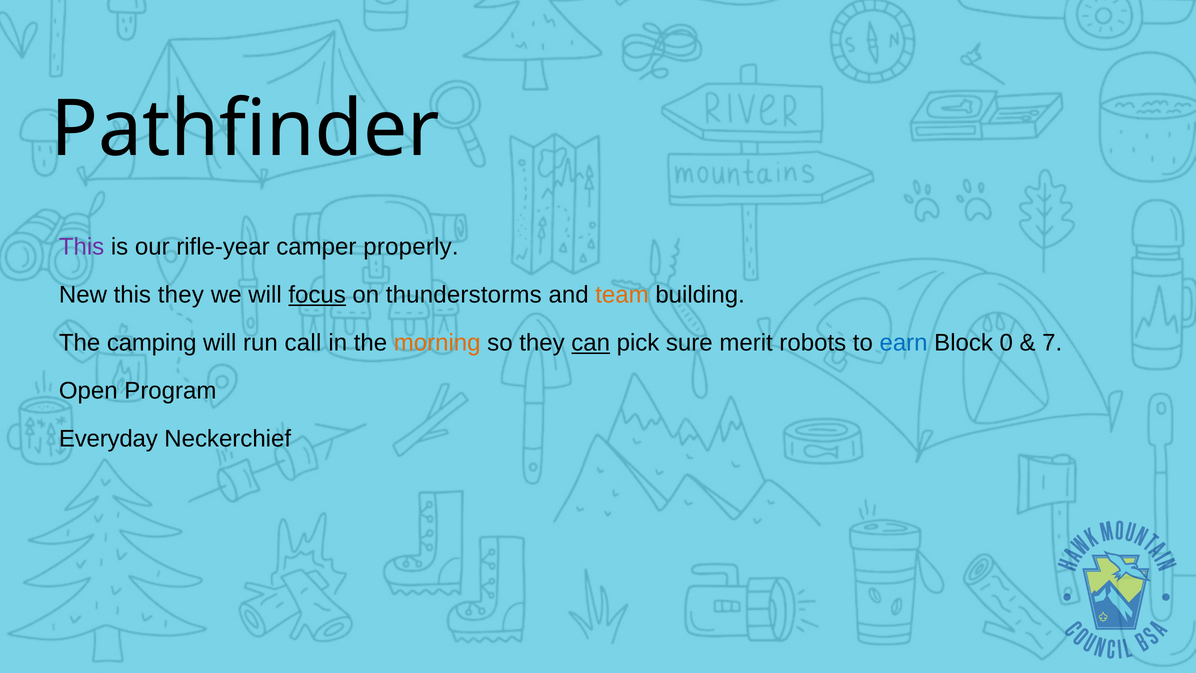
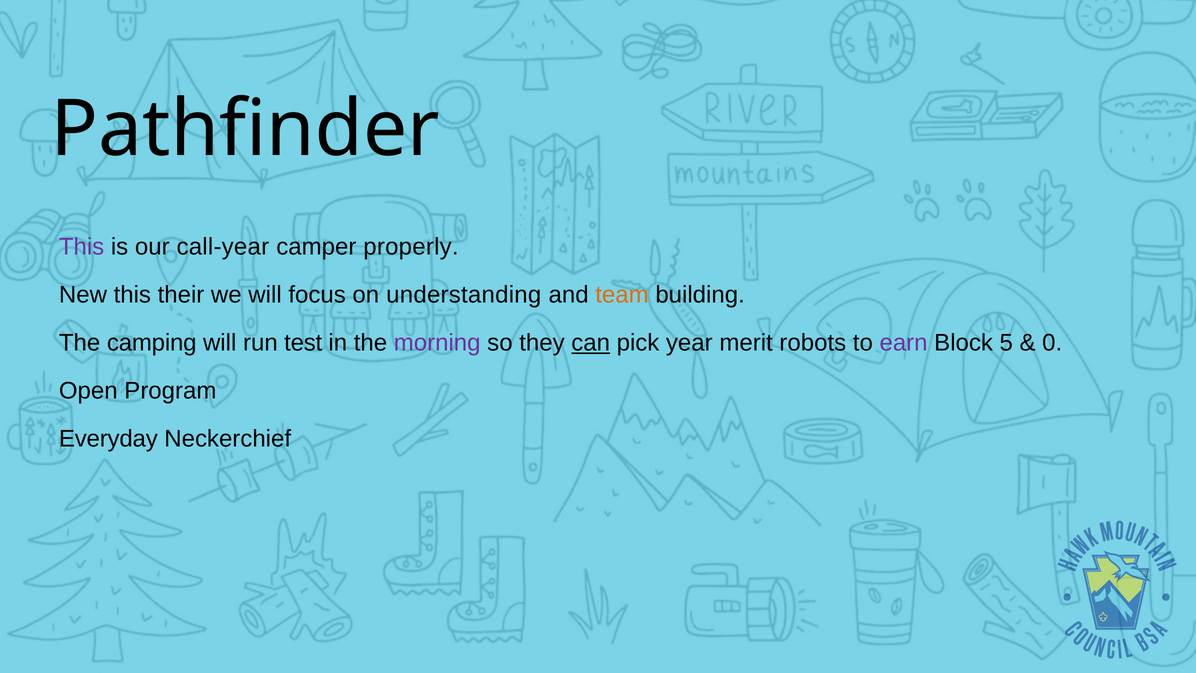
rifle-year: rifle-year -> call-year (223, 247)
this they: they -> their (181, 295)
focus underline: present -> none (317, 295)
thunderstorms: thunderstorms -> understanding (464, 295)
call: call -> test (303, 343)
morning colour: orange -> purple (437, 343)
sure: sure -> year (689, 343)
earn colour: blue -> purple (904, 343)
0: 0 -> 5 (1006, 343)
7: 7 -> 0 (1052, 343)
